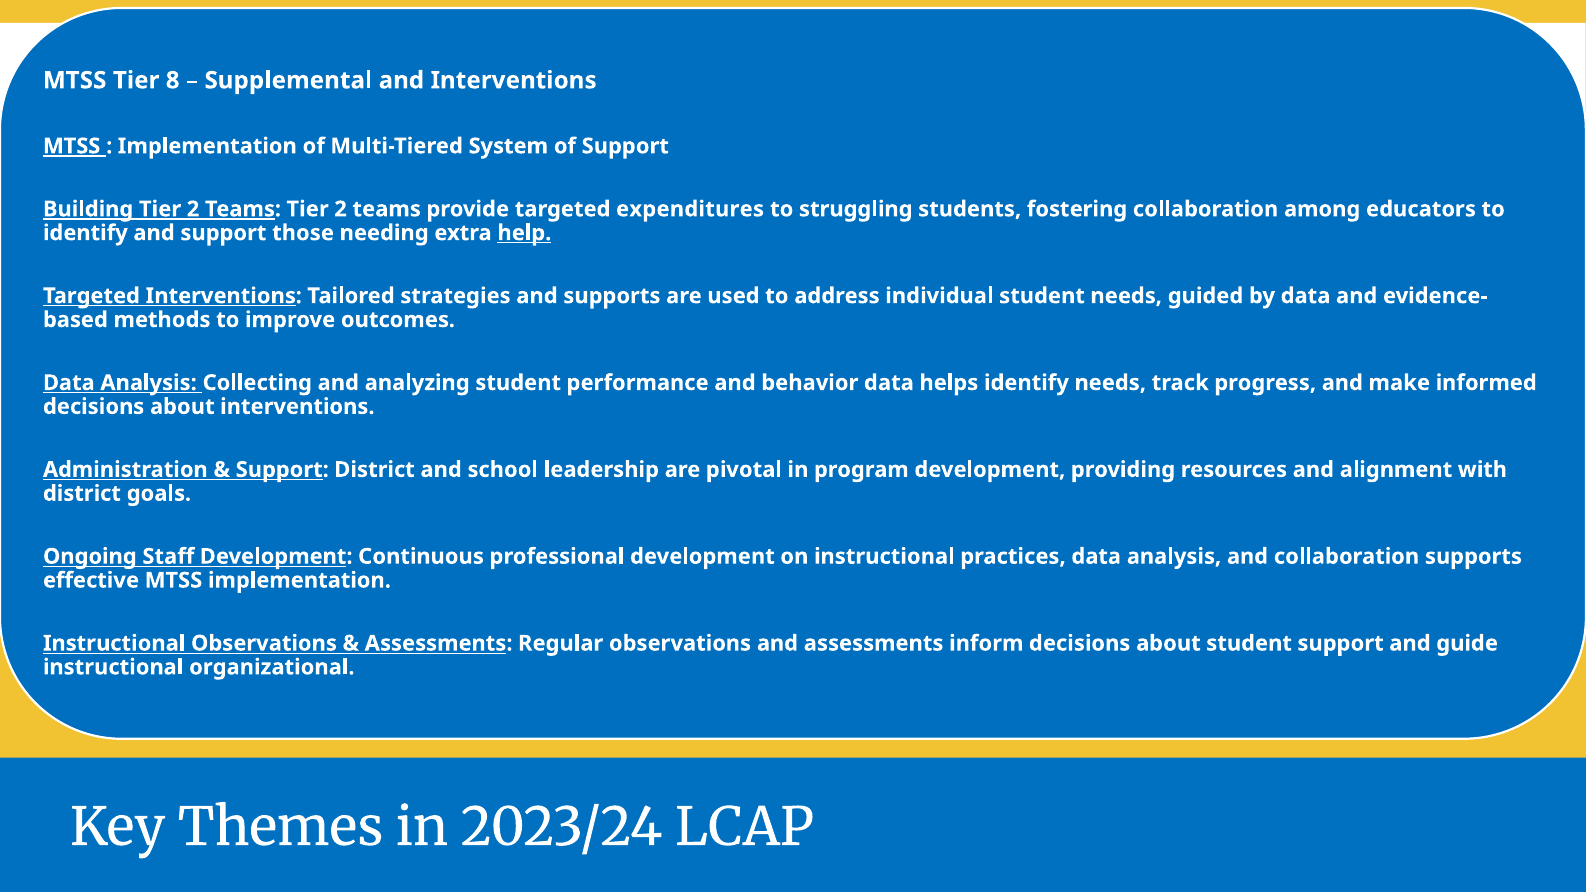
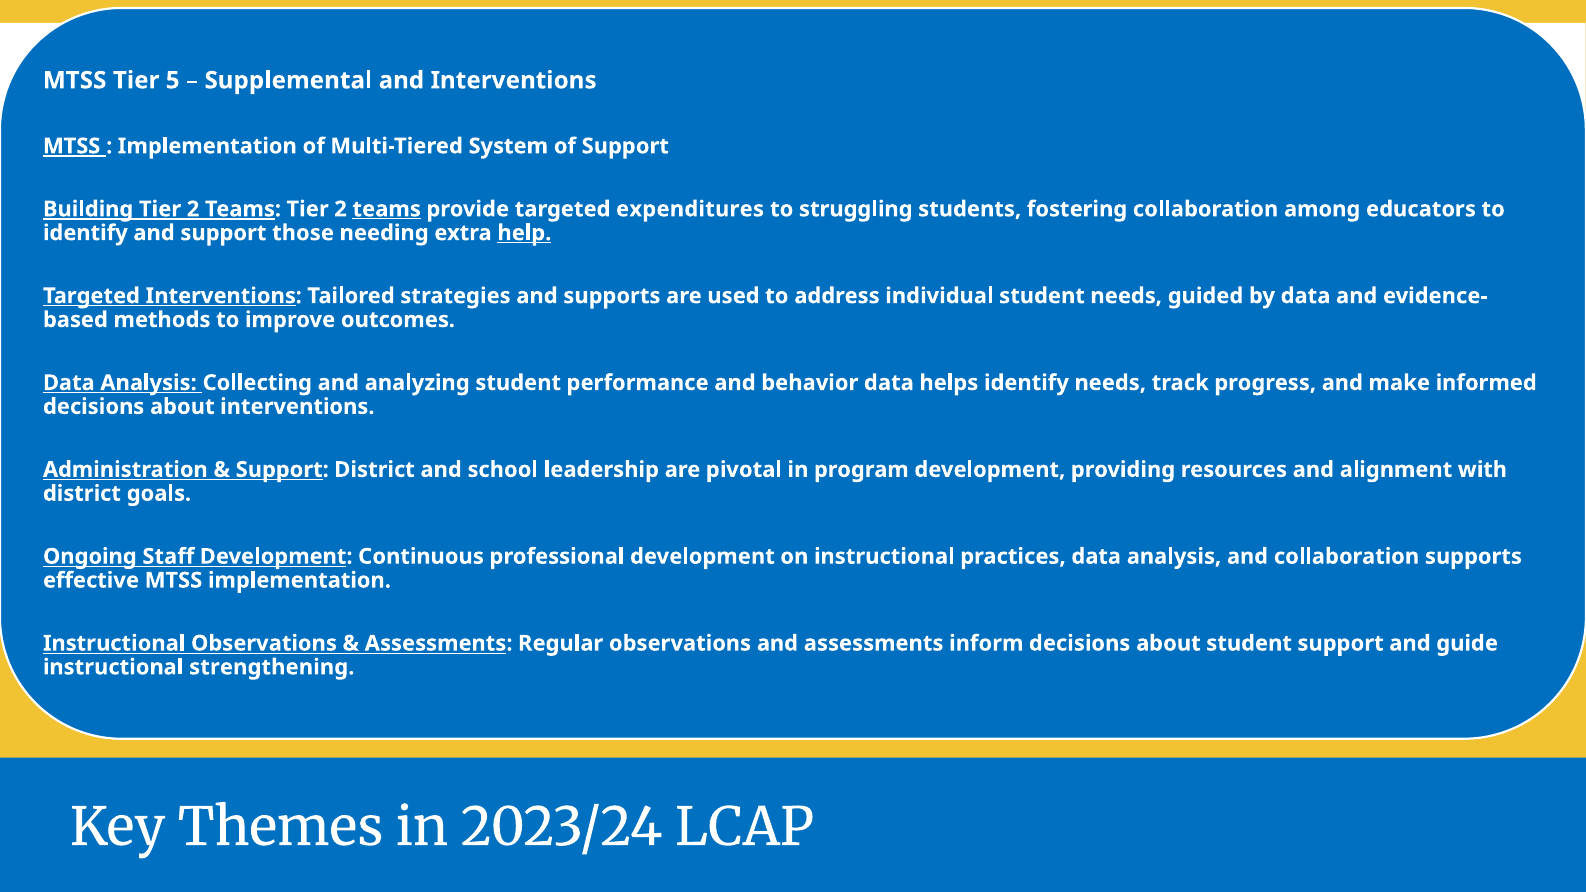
8: 8 -> 5 (173, 80)
teams underline: none -> present (387, 209)
organizational: organizational -> strengthening (272, 667)
